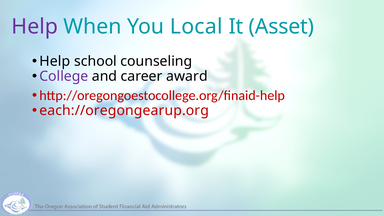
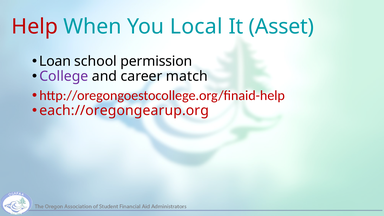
Help colour: purple -> red (35, 27)
Help: Help -> Loan (55, 61)
counseling: counseling -> permission (156, 61)
award: award -> match (187, 76)
